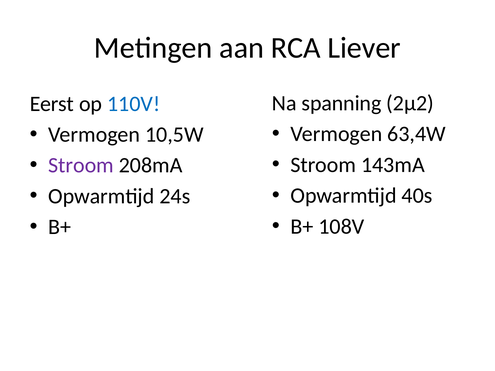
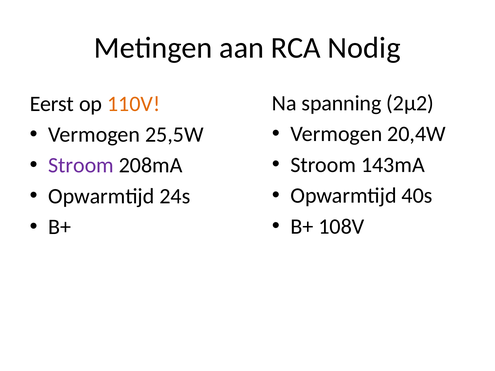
Liever: Liever -> Nodig (364, 48)
110V colour: blue -> orange (134, 104)
63,4W: 63,4W -> 20,4W (417, 134)
10,5W: 10,5W -> 25,5W (174, 135)
